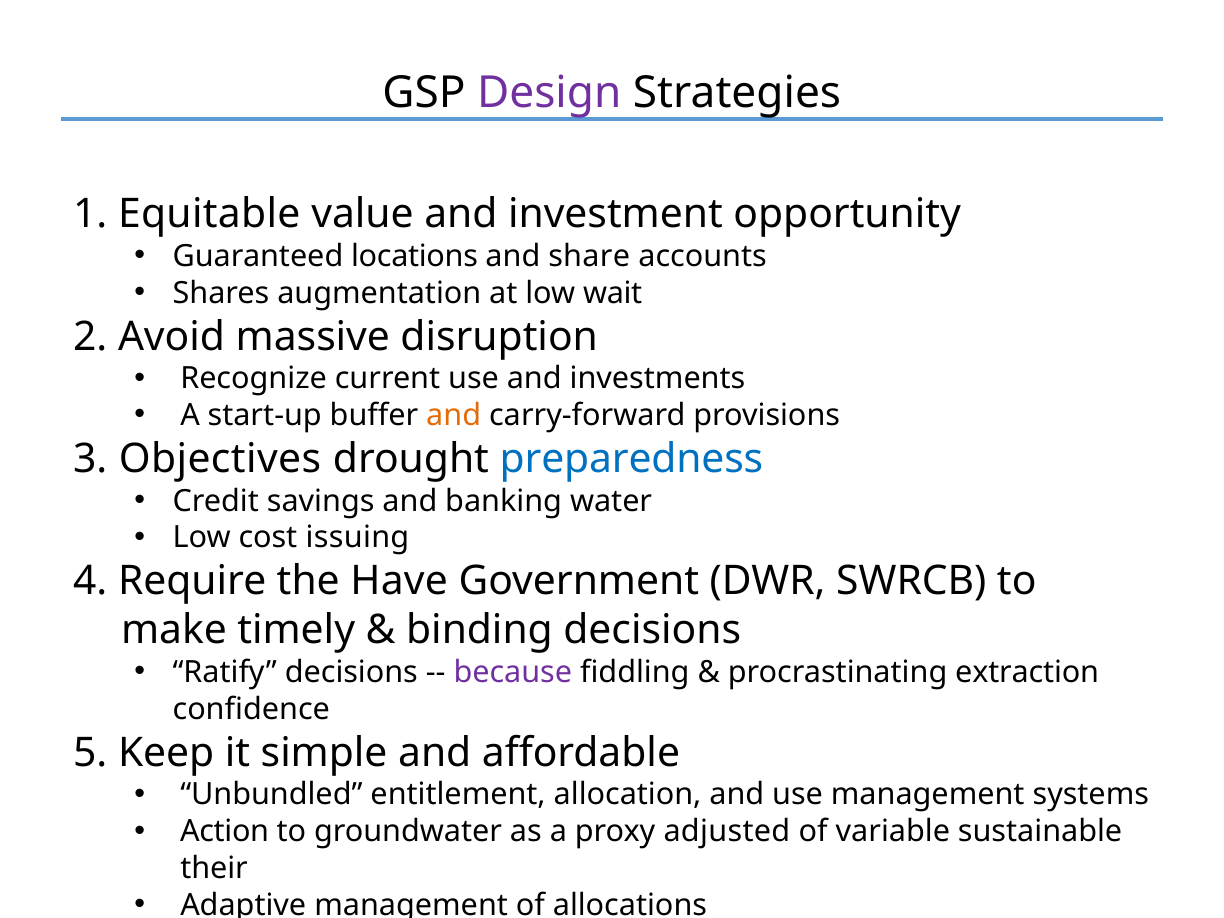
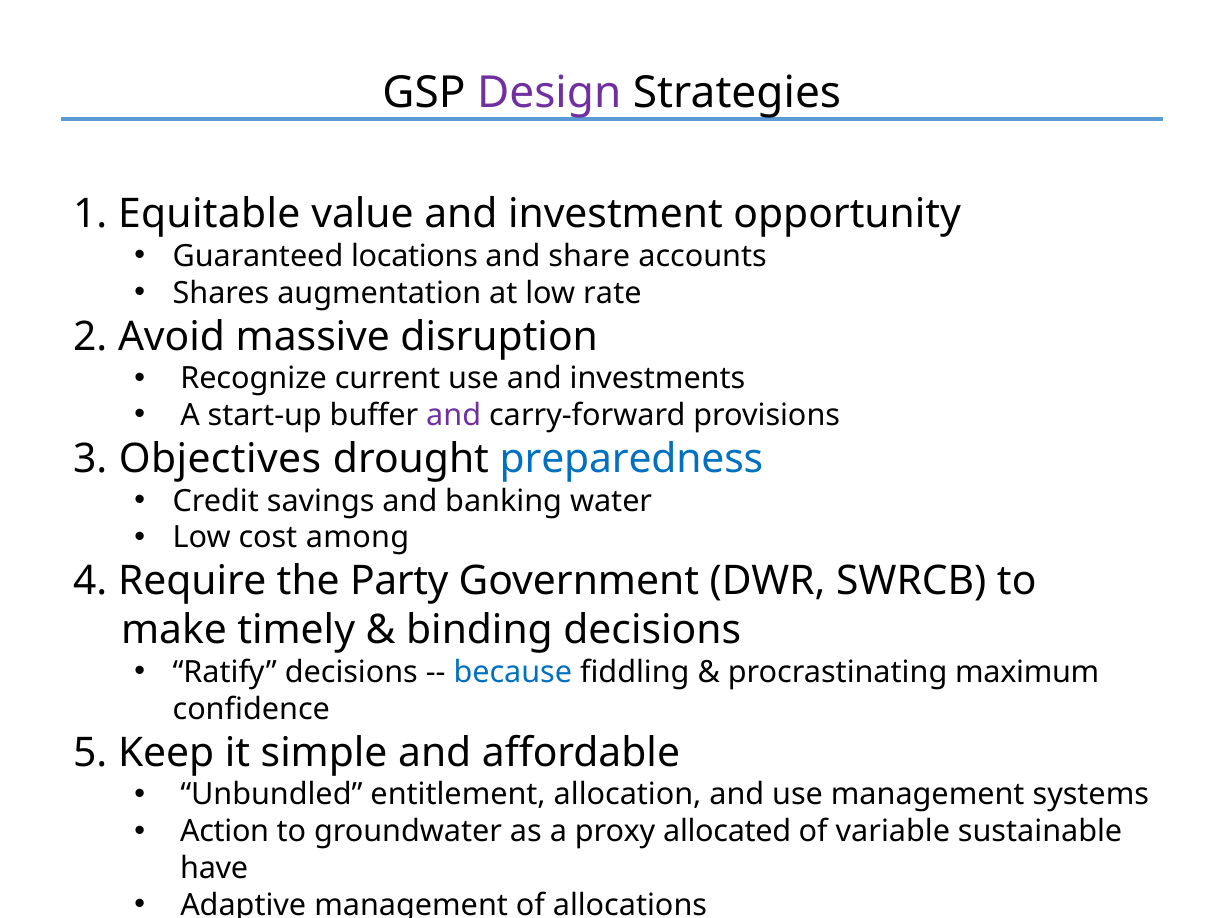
wait: wait -> rate (612, 293)
and colour: orange -> purple (454, 415)
issuing: issuing -> among (357, 538)
Have: Have -> Party (399, 581)
because colour: purple -> blue (513, 672)
extraction: extraction -> maximum (1027, 672)
adjusted: adjusted -> allocated (727, 832)
their: their -> have (214, 868)
